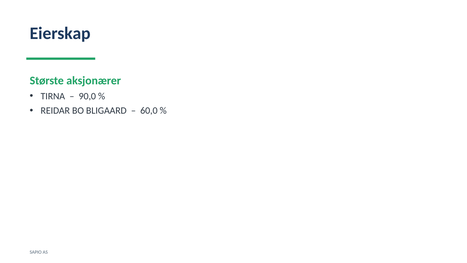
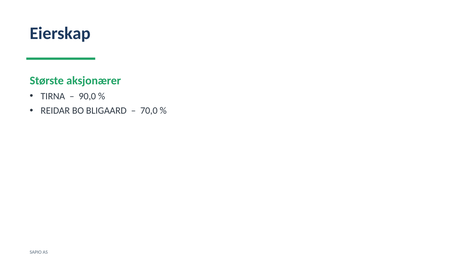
60,0: 60,0 -> 70,0 (149, 111)
